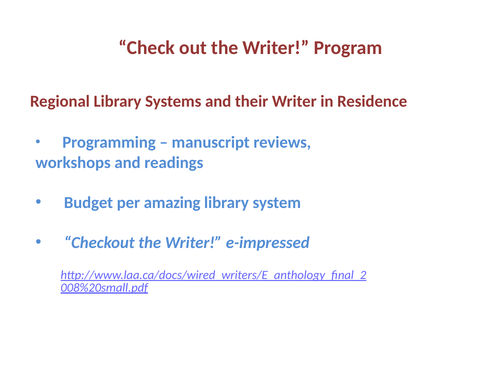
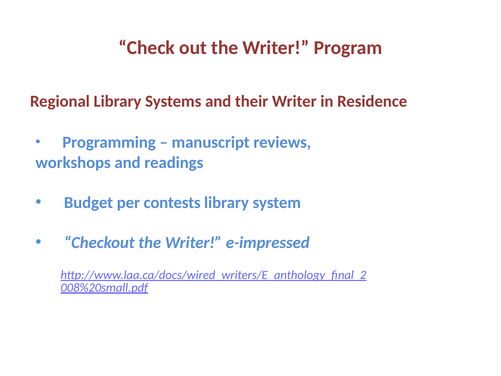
amazing: amazing -> contests (172, 202)
